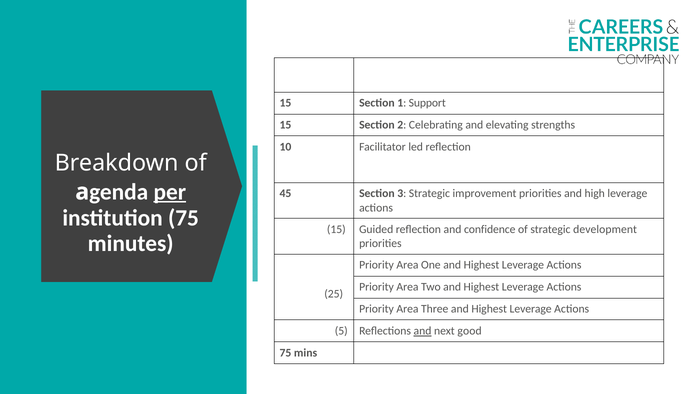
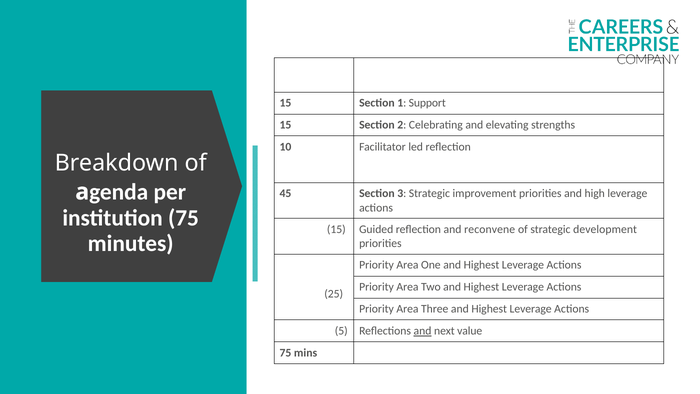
per underline: present -> none (170, 192)
confidence: confidence -> reconvene (490, 229)
good: good -> value (470, 331)
